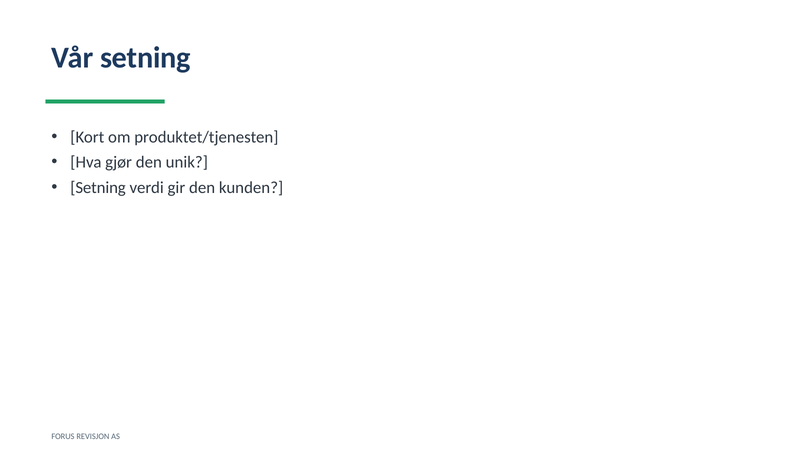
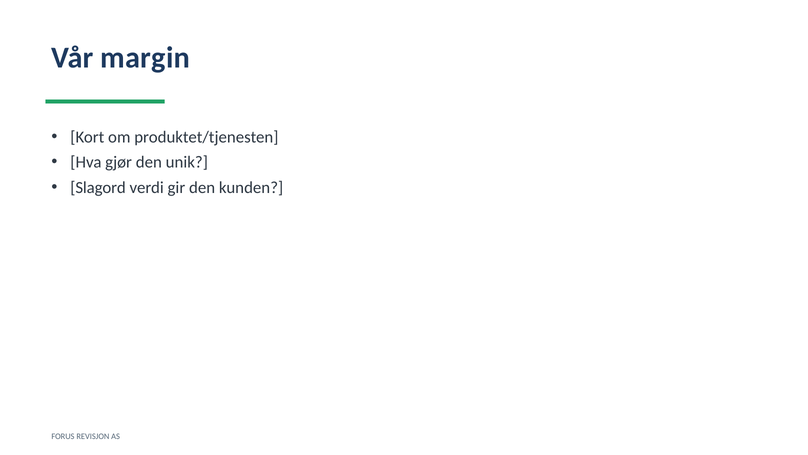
Vår setning: setning -> margin (145, 58)
Setning: Setning -> Slagord (98, 187)
